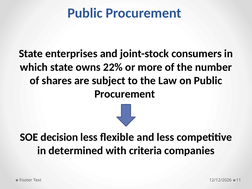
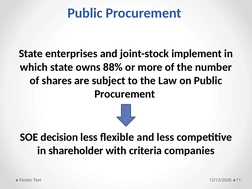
consumers: consumers -> implement (197, 54)
22%: 22% -> 88% (113, 67)
determined: determined -> shareholder (76, 151)
